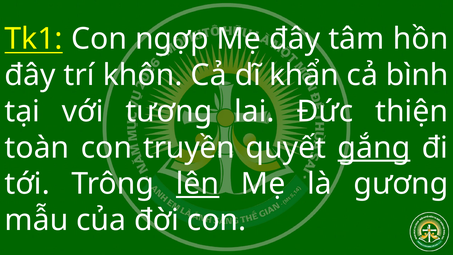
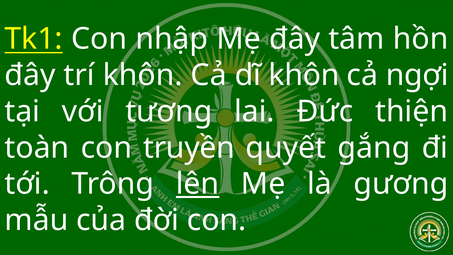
ngợp: ngợp -> nhập (172, 39)
dĩ khẩn: khẩn -> khôn (304, 75)
bình: bình -> ngợi (417, 75)
gắng underline: present -> none (374, 148)
